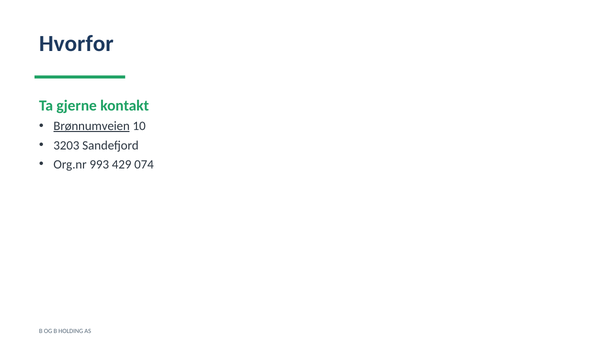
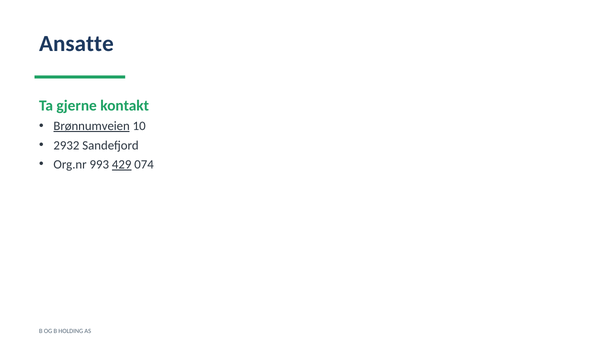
Hvorfor: Hvorfor -> Ansatte (76, 44)
3203: 3203 -> 2932 (66, 145)
429 underline: none -> present (122, 165)
